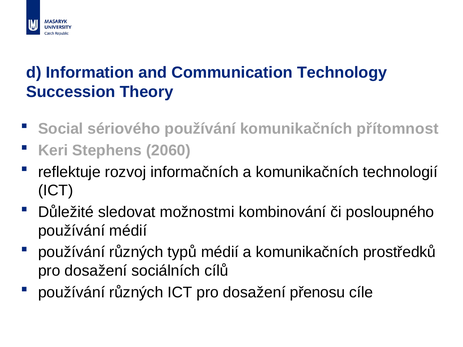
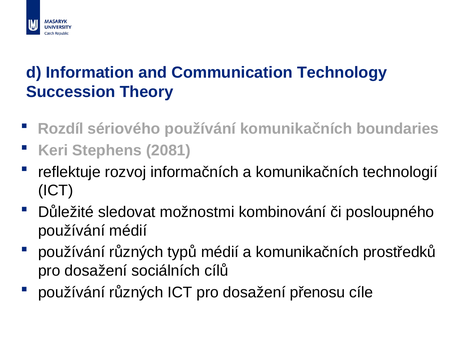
Social: Social -> Rozdíl (61, 129)
přítomnost: přítomnost -> boundaries (398, 129)
2060: 2060 -> 2081 (168, 151)
